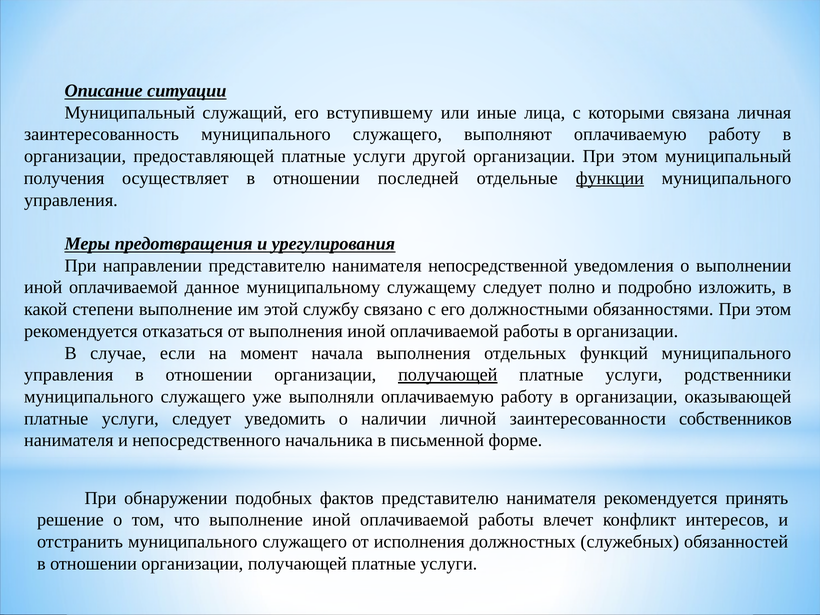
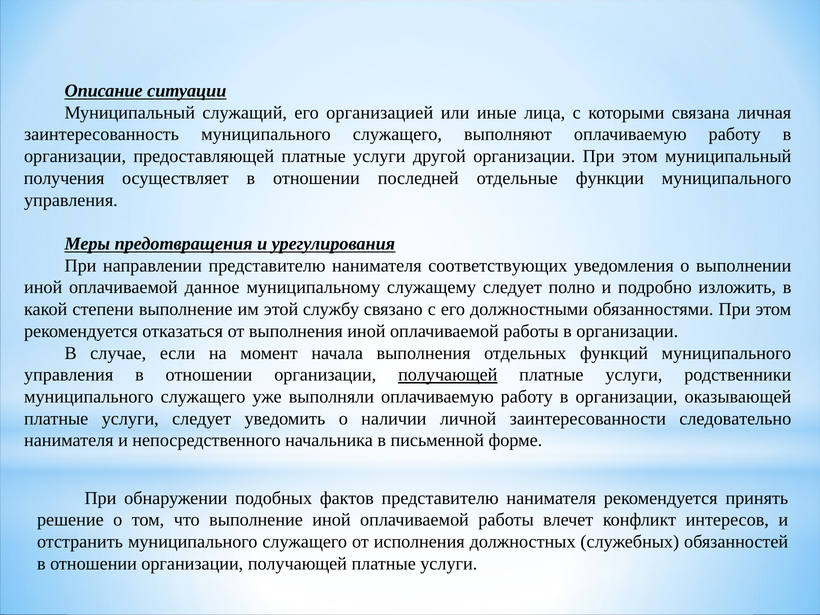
вступившему: вступившему -> организацией (380, 113)
функции underline: present -> none (610, 178)
непосредственной: непосредственной -> соответствующих (498, 266)
собственников: собственников -> следовательно (735, 419)
